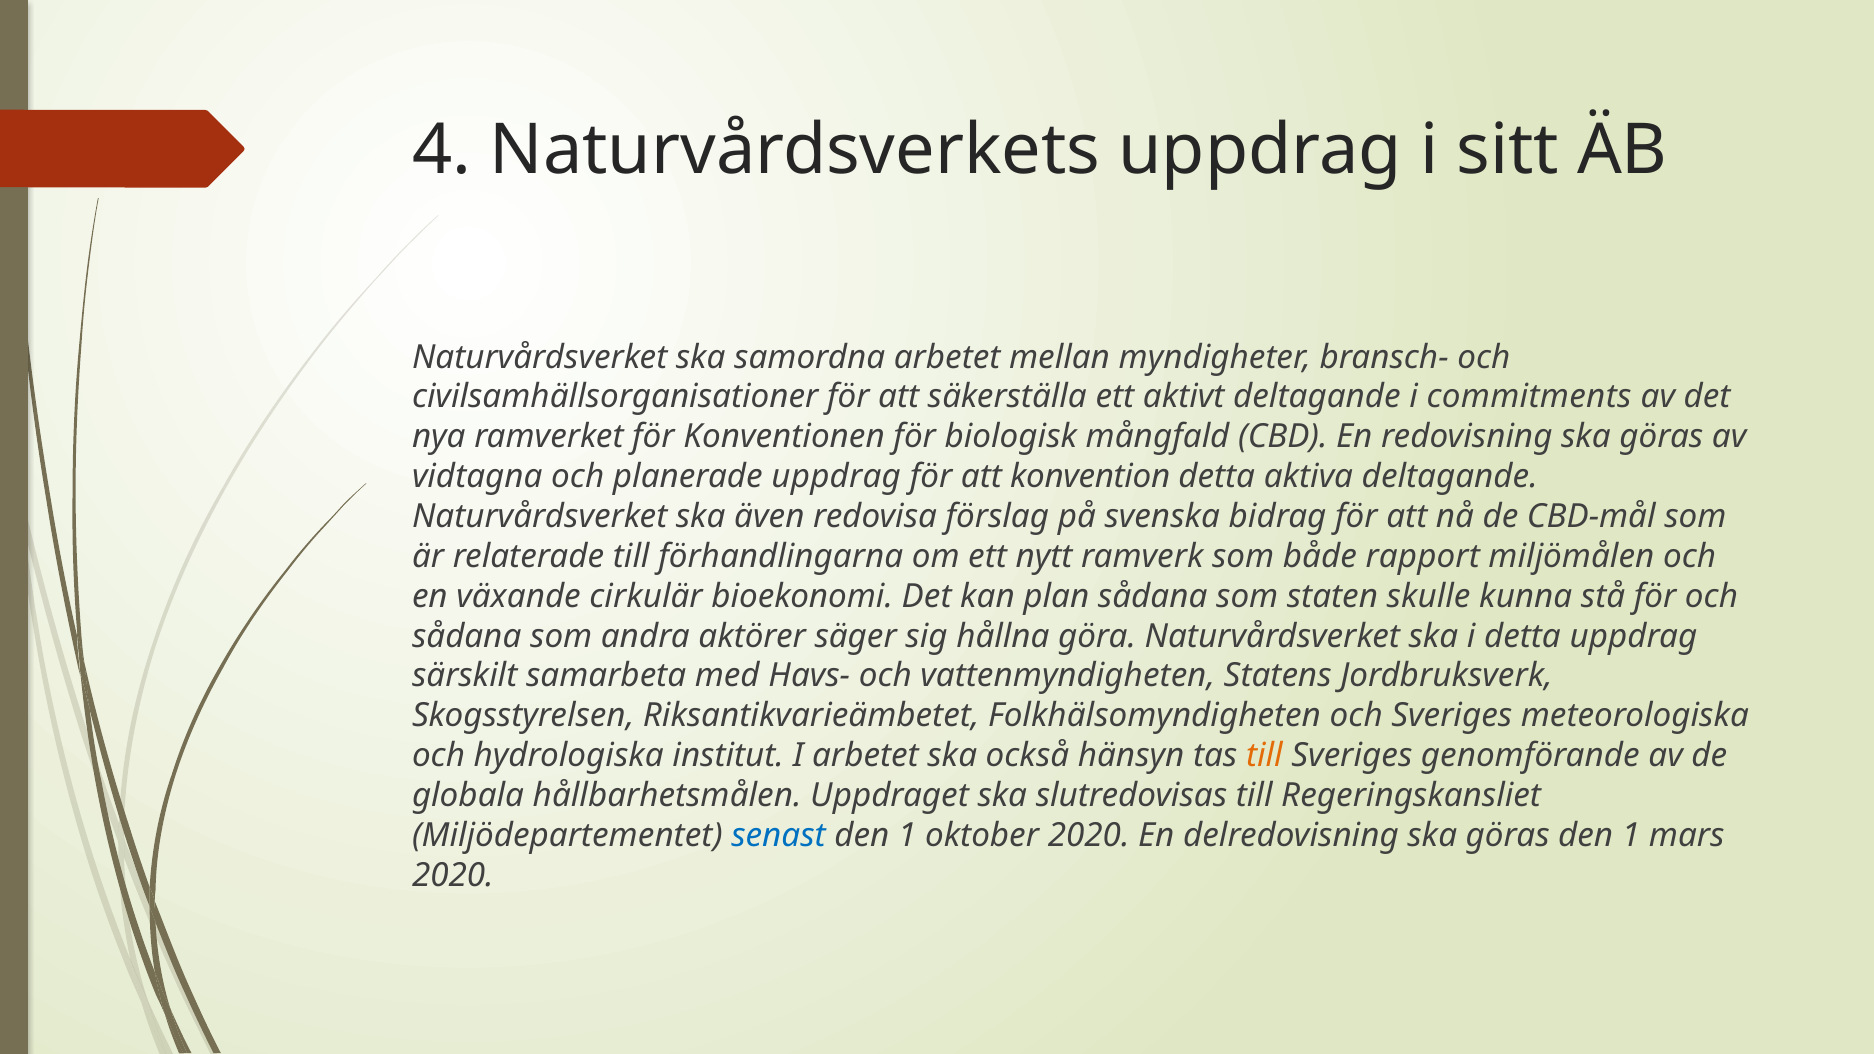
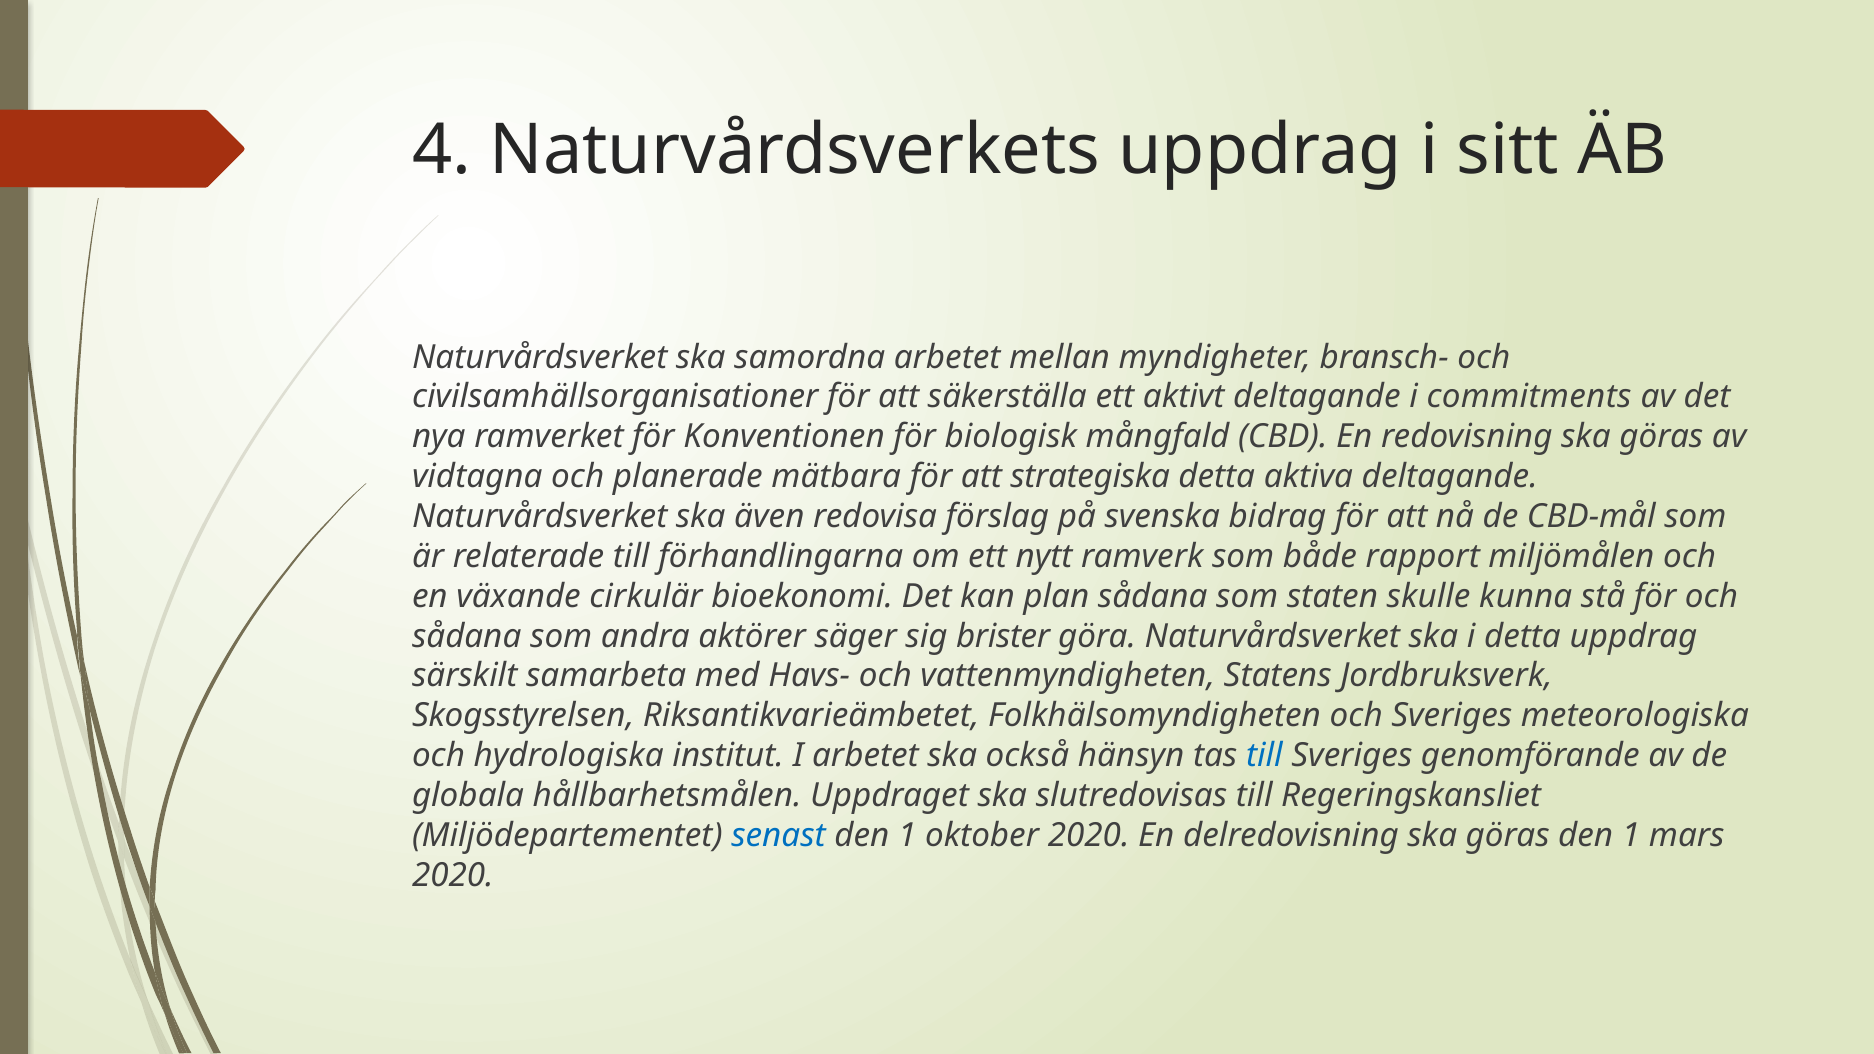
planerade uppdrag: uppdrag -> mätbara (836, 477)
konvention: konvention -> strategiska (1090, 477)
hållna: hållna -> brister (1003, 636)
till colour: orange -> blue (1264, 756)
